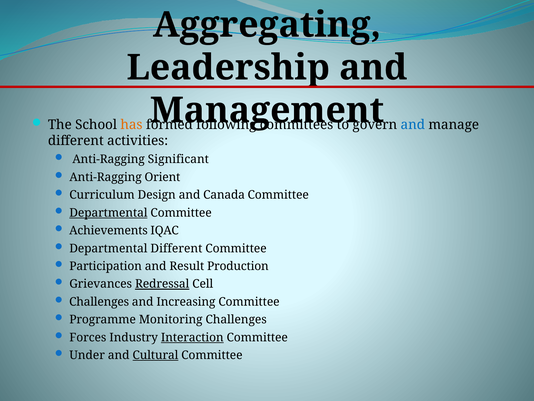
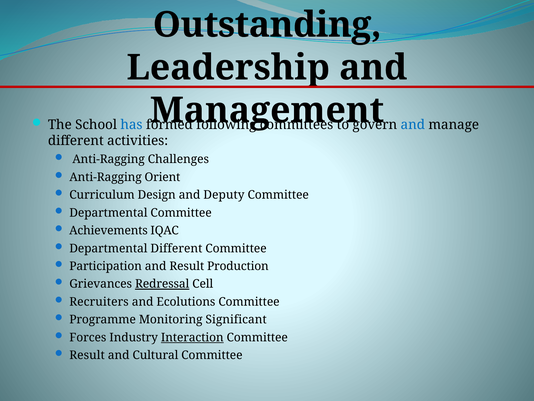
Aggregating: Aggregating -> Outstanding (267, 25)
has colour: orange -> blue (131, 125)
Significant: Significant -> Challenges (178, 159)
Canada: Canada -> Deputy (224, 195)
Departmental underline: present -> none (108, 213)
Challenges: Challenges -> Recruiters (99, 301)
Increasing: Increasing -> Ecolutions (186, 301)
Monitoring Challenges: Challenges -> Significant (236, 319)
Under: Under -> Result (87, 355)
Cultural underline: present -> none (155, 355)
